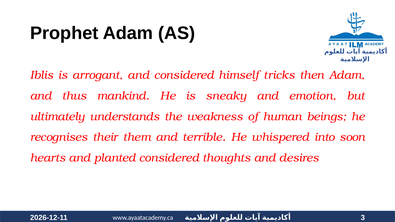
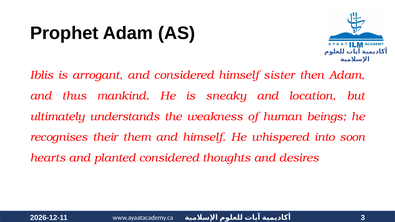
tricks: tricks -> sister (279, 75)
emotion: emotion -> location (313, 96)
and terrible: terrible -> himself (204, 137)
